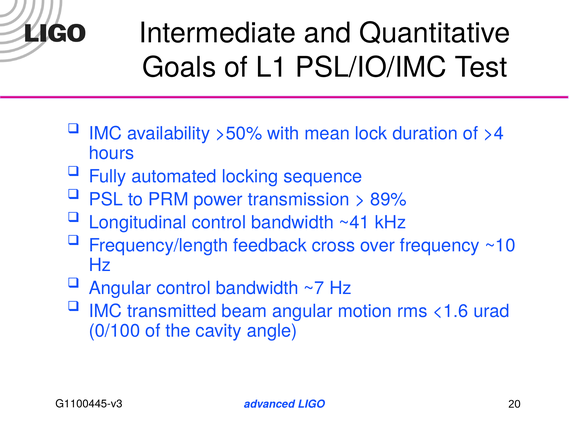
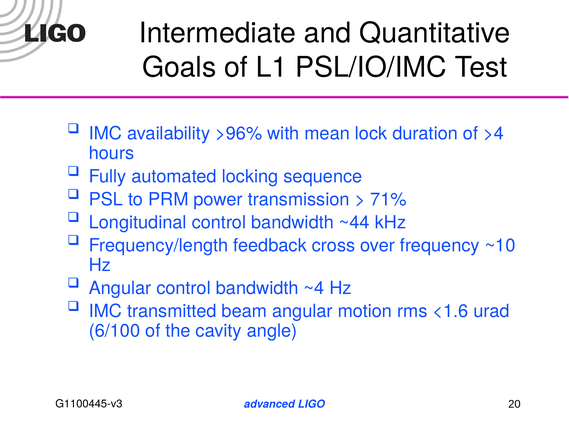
>50%: >50% -> >96% (239, 134)
89%: 89% -> 71% (389, 199)
~41: ~41 -> ~44 (354, 222)
~7: ~7 -> ~4 (314, 288)
0/100: 0/100 -> 6/100 (114, 331)
